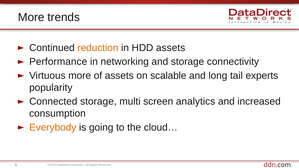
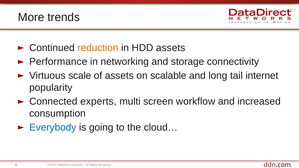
Virtuous more: more -> scale (80, 76)
experts: experts -> internet (262, 76)
Connected storage: storage -> experts (98, 102)
analytics: analytics -> workflow (196, 102)
Everybody colour: orange -> blue (53, 127)
